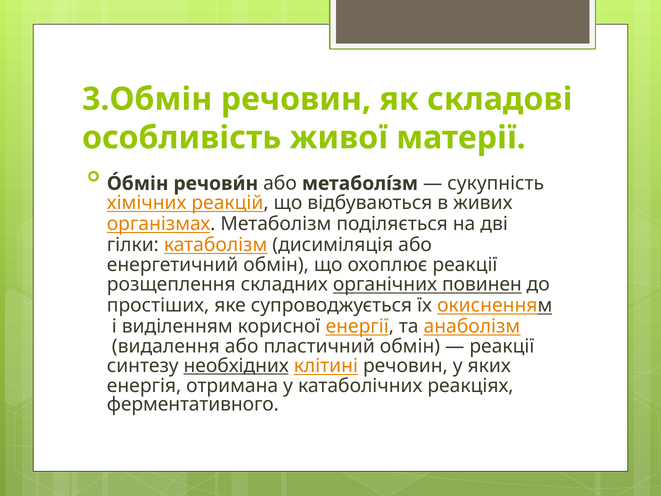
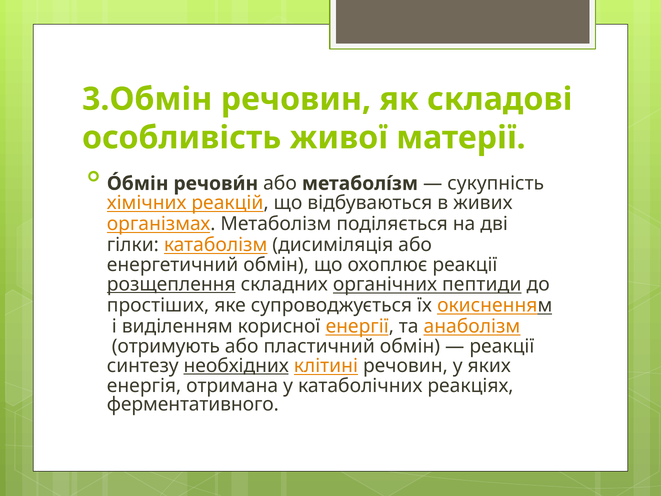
розщеплення underline: none -> present (171, 284)
повинен: повинен -> пептиди (482, 284)
видалення: видалення -> отримують (166, 346)
